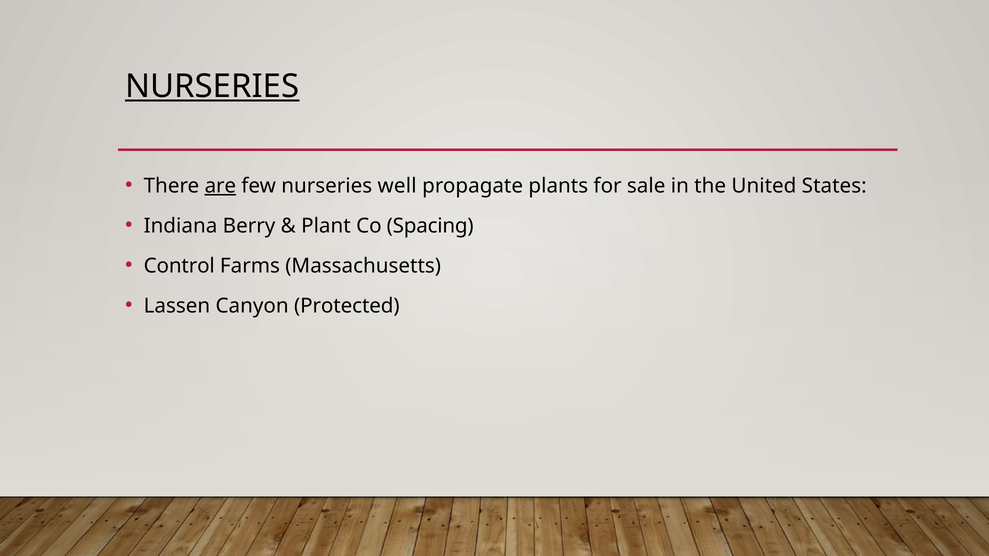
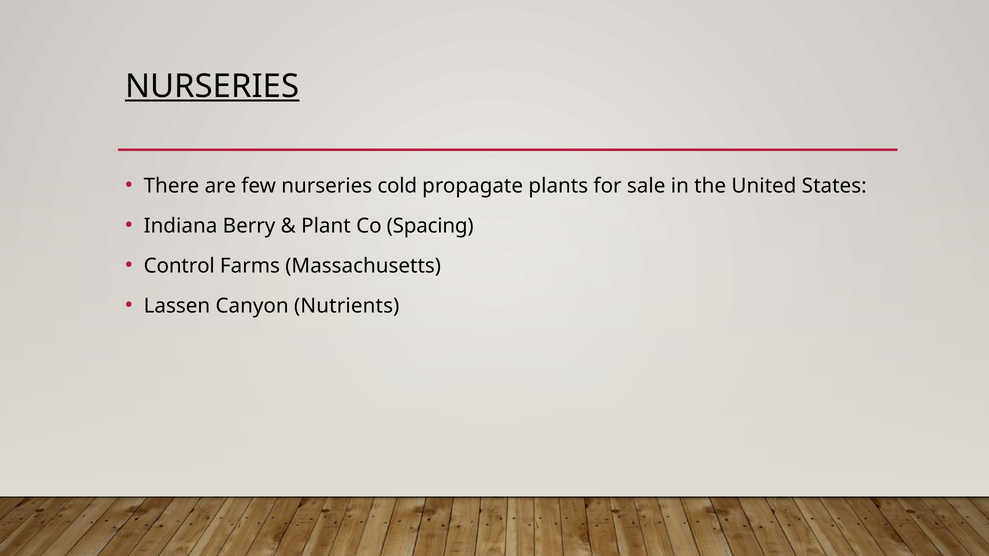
are underline: present -> none (220, 186)
well: well -> cold (397, 186)
Protected: Protected -> Nutrients (347, 306)
